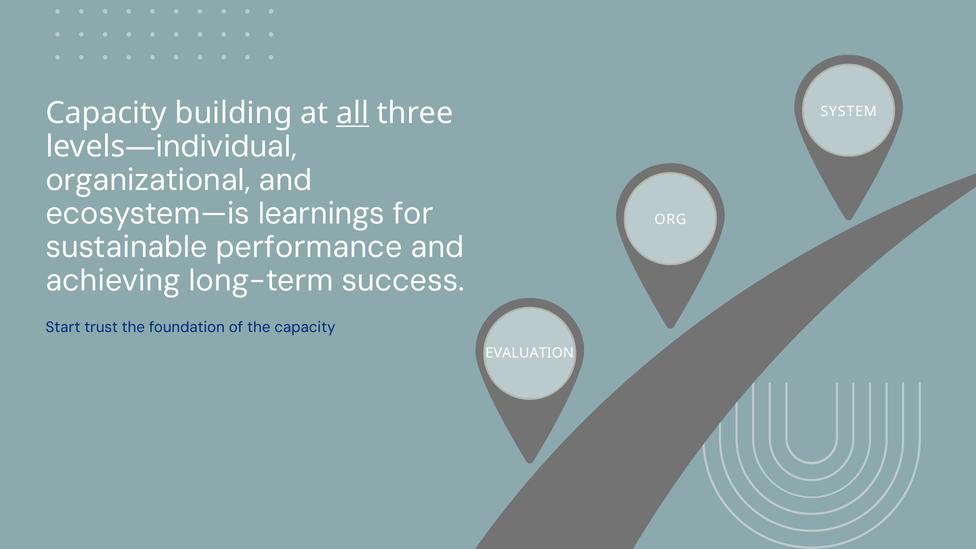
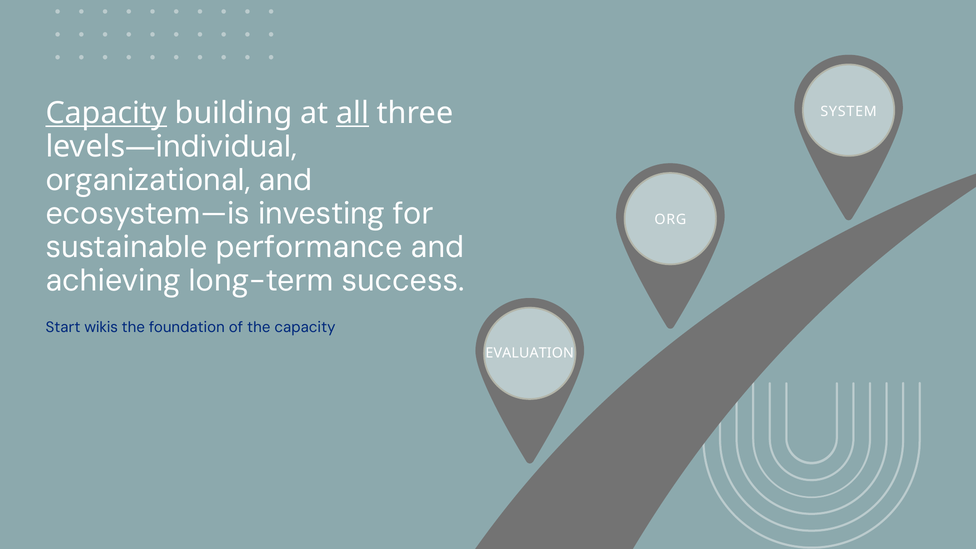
Capacity underline: none -> present (106, 113)
learnings: learnings -> investing (322, 214)
trust: trust -> wikis (101, 327)
